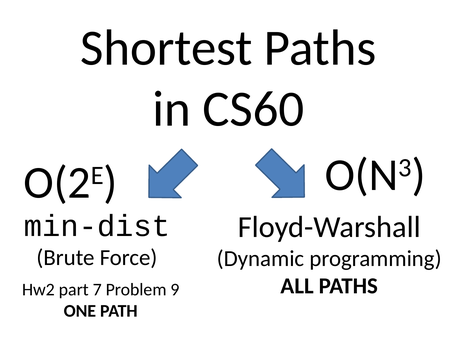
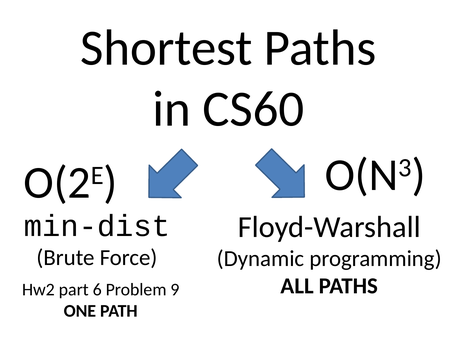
7: 7 -> 6 (97, 290)
